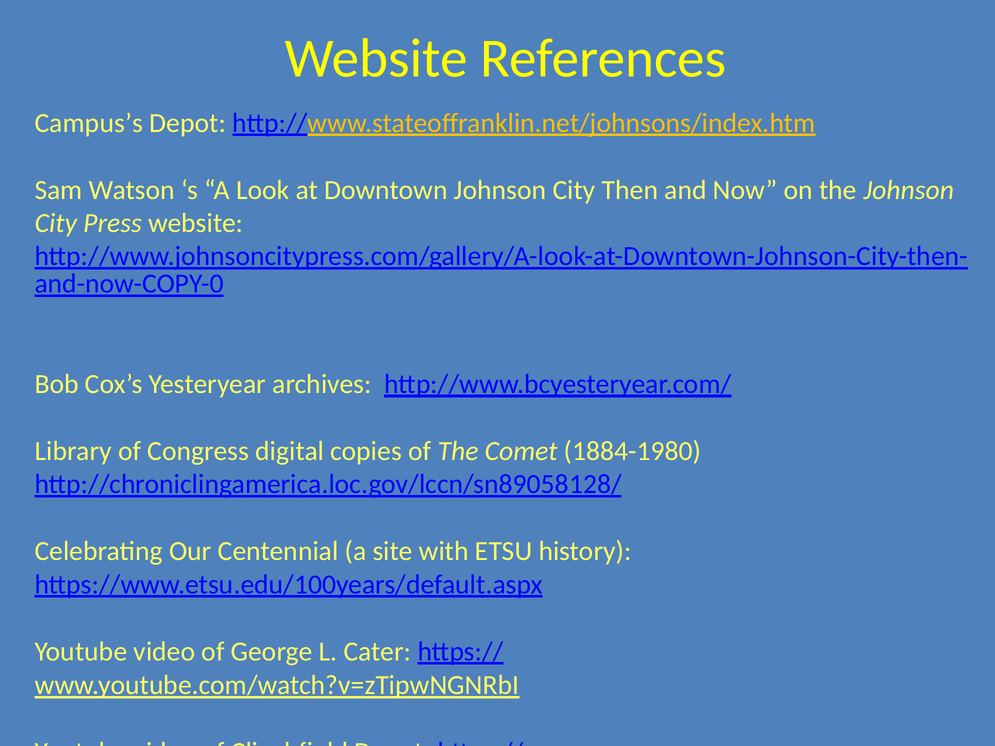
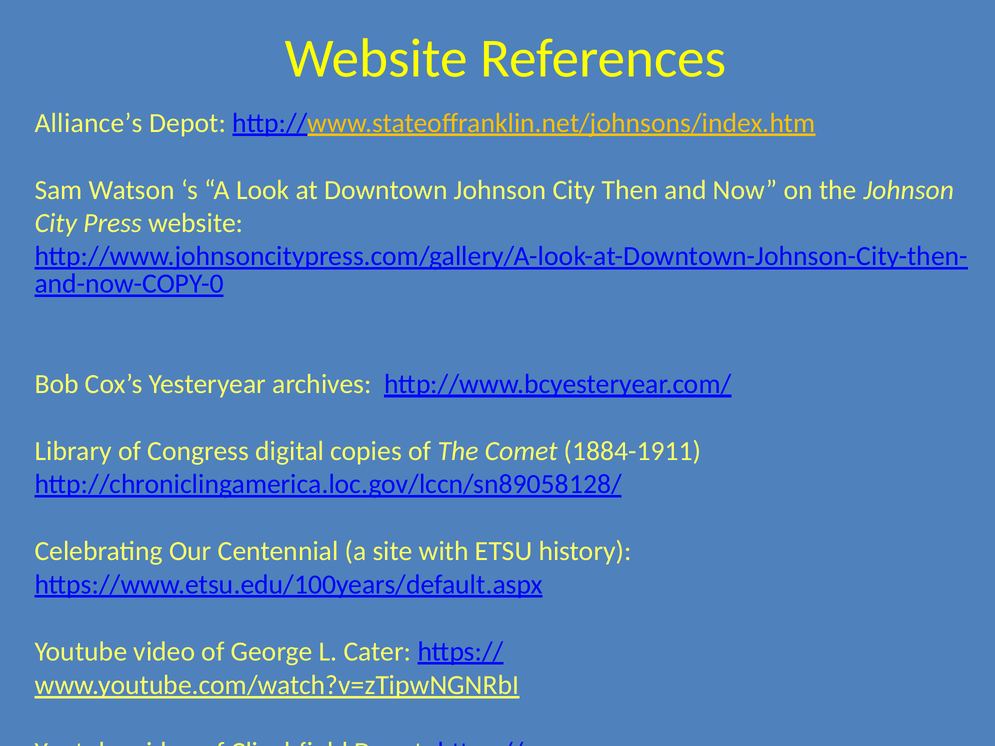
Campus’s: Campus’s -> Alliance’s (89, 123)
1884-1980: 1884-1980 -> 1884-1911 (633, 451)
